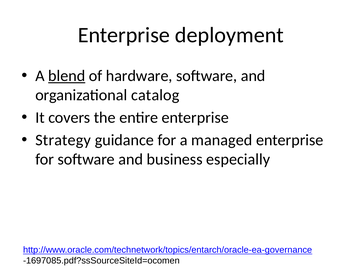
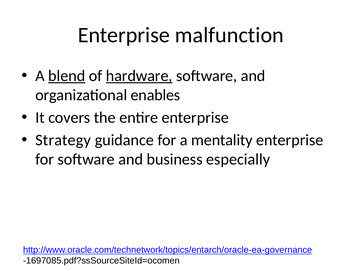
deployment: deployment -> malfunction (229, 35)
hardware underline: none -> present (139, 76)
catalog: catalog -> enables (155, 95)
managed: managed -> mentality (222, 140)
